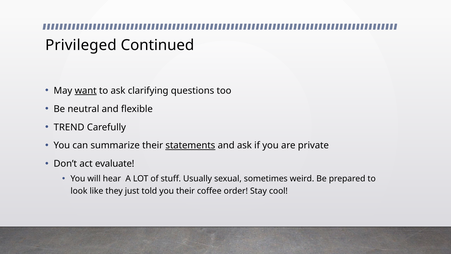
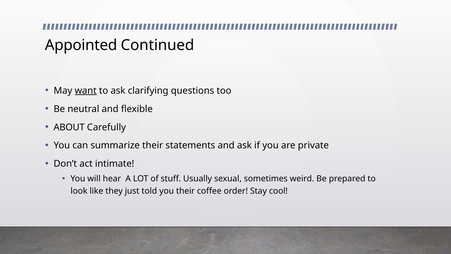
Privileged: Privileged -> Appointed (81, 45)
TREND: TREND -> ABOUT (69, 127)
statements underline: present -> none (190, 145)
evaluate: evaluate -> intimate (115, 164)
